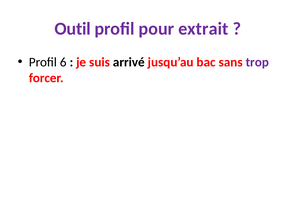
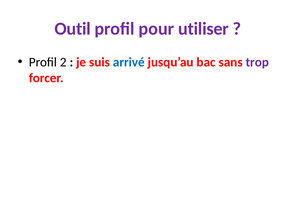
extrait: extrait -> utiliser (203, 29)
6: 6 -> 2 (63, 62)
arrivé colour: black -> blue (129, 62)
